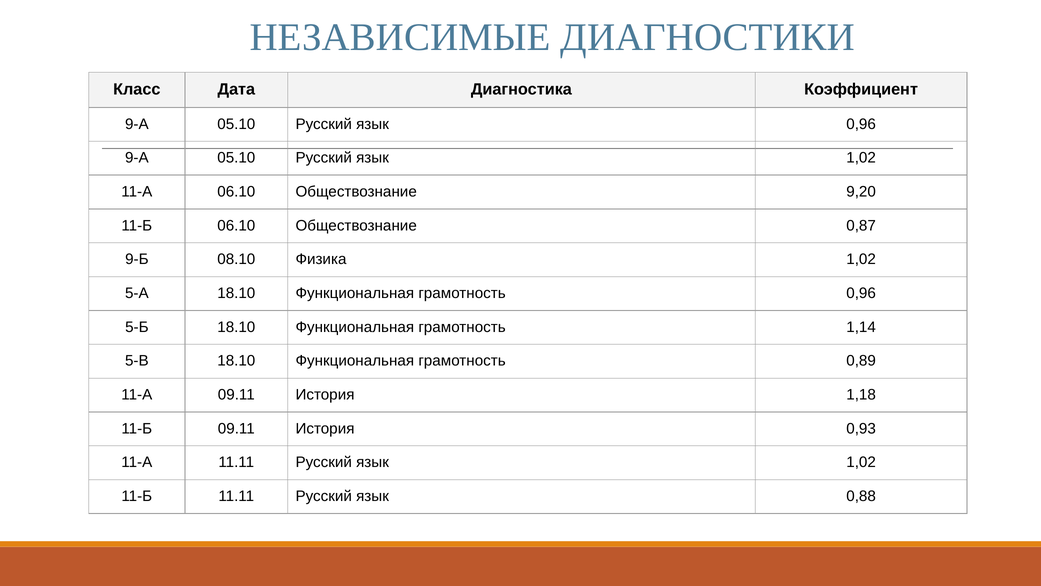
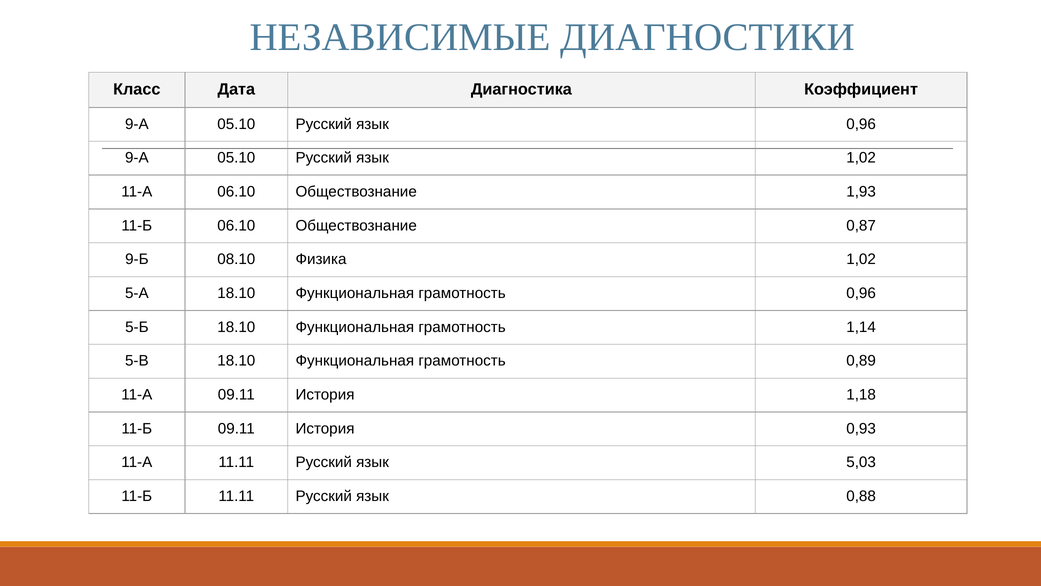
9,20: 9,20 -> 1,93 (861, 192)
11.11 Русский язык 1,02: 1,02 -> 5,03 (861, 462)
